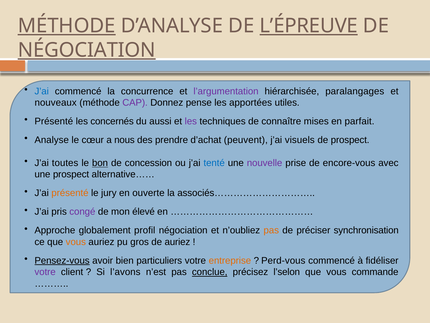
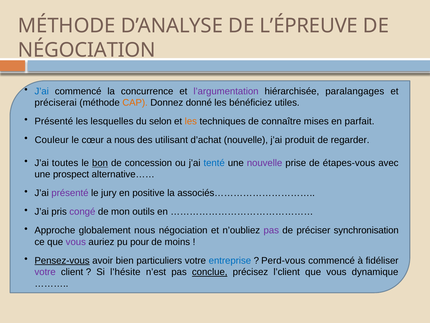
MÉTHODE underline: present -> none (67, 26)
L’ÉPREUVE underline: present -> none (309, 26)
NÉGOCIATION underline: present -> none (87, 50)
nouveaux: nouveaux -> préciserai (56, 103)
CAP colour: purple -> orange (135, 103)
pense: pense -> donné (199, 103)
apportées: apportées -> bénéficiez (251, 103)
concernés: concernés -> lesquelles (112, 121)
aussi: aussi -> selon (160, 121)
les colour: purple -> orange (191, 121)
Analyse: Analyse -> Couleur (52, 140)
prendre: prendre -> utilisant (172, 140)
d’achat peuvent: peuvent -> nouvelle (246, 140)
visuels: visuels -> produit (300, 140)
de prospect: prospect -> regarder (350, 140)
encore-vous: encore-vous -> étapes-vous (349, 163)
présenté colour: orange -> purple (70, 193)
ouverte: ouverte -> positive (148, 193)
élevé: élevé -> outils (143, 212)
globalement profil: profil -> nous (145, 230)
pas colour: orange -> purple (271, 230)
vous colour: orange -> purple (76, 242)
gros: gros -> pour (140, 242)
de auriez: auriez -> moins (177, 242)
entreprise colour: orange -> blue (230, 260)
l’avons: l’avons -> l’hésite (125, 272)
l’selon: l’selon -> l’client (287, 272)
commande: commande -> dynamique (375, 272)
